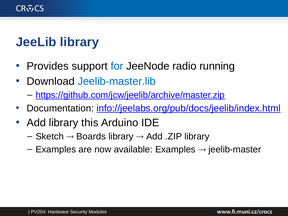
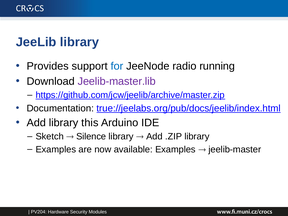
Jeelib-master.lib colour: blue -> purple (117, 81)
info://jeelabs.org/pub/docs/jeelib/index.html: info://jeelabs.org/pub/docs/jeelib/index.html -> true://jeelabs.org/pub/docs/jeelib/index.html (189, 108)
Boards: Boards -> Silence (91, 136)
